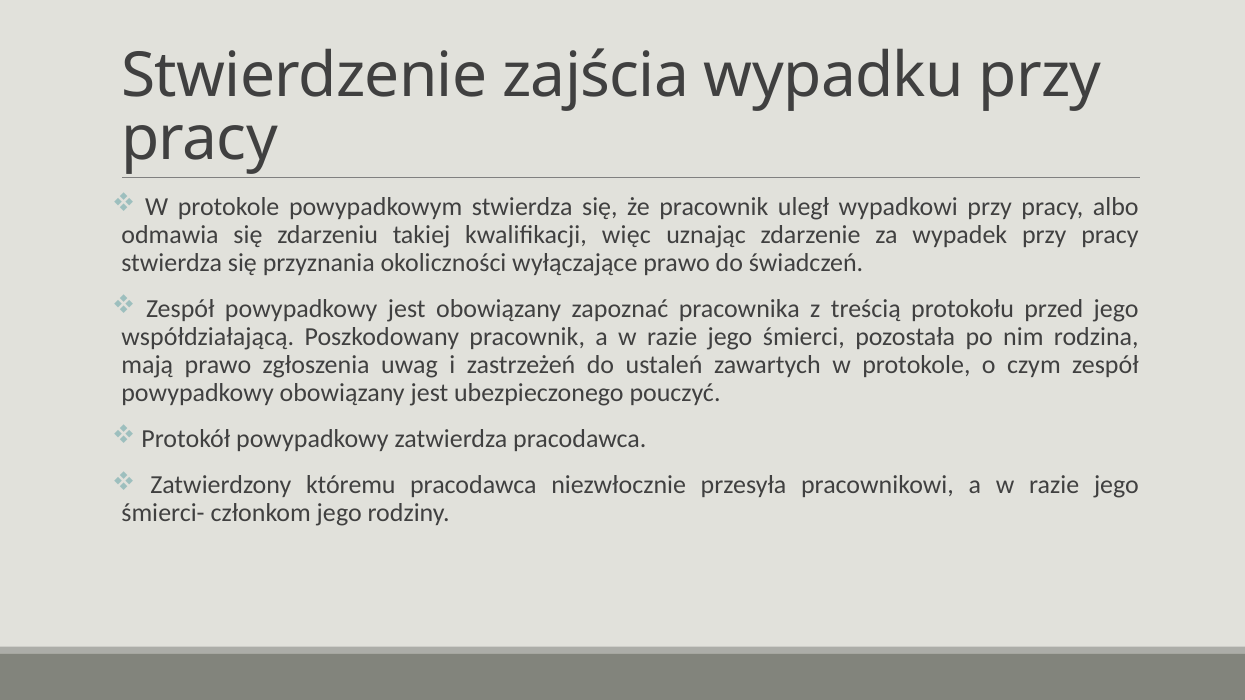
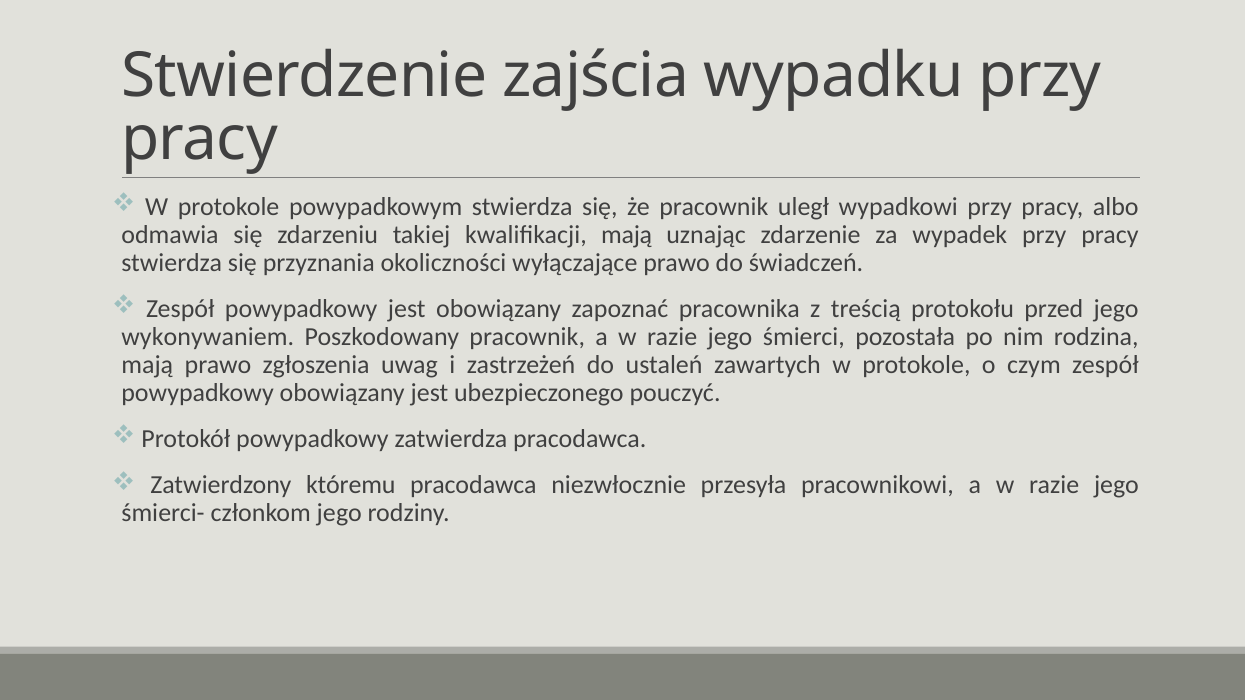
kwalifikacji więc: więc -> mają (627, 235)
współdziałającą: współdziałającą -> wykonywaniem (208, 337)
